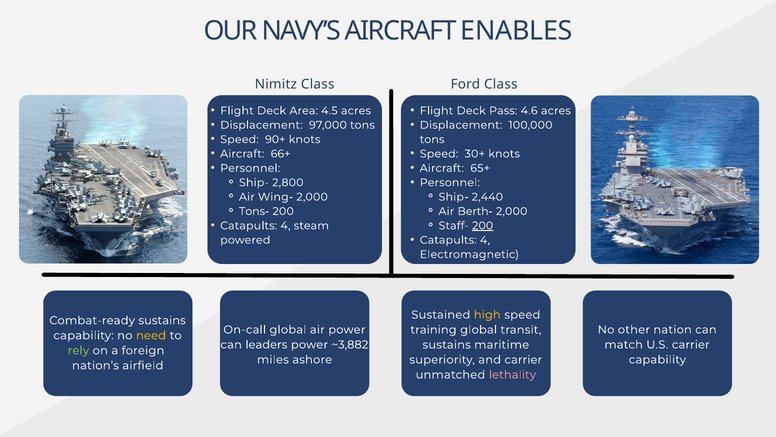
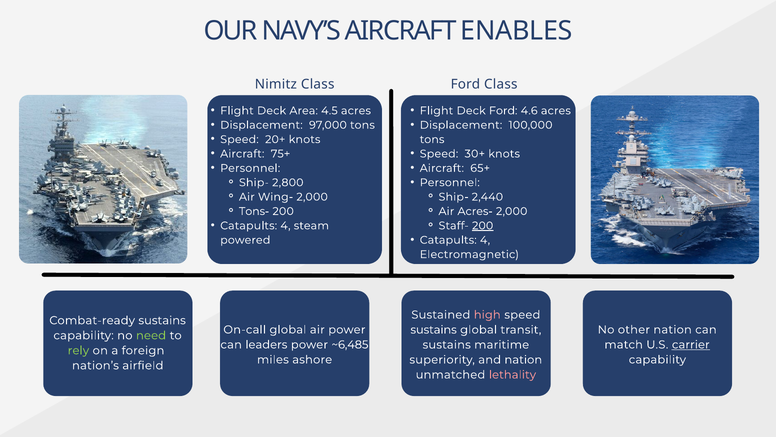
Deck Pass: Pass -> Ford (503, 111)
90+: 90+ -> 20+ (275, 139)
66+: 66+ -> 75+ (281, 154)
Berth-: Berth- -> Acres- (475, 211)
high colour: yellow -> pink (487, 314)
training: training -> sustains (434, 329)
need colour: yellow -> light green (151, 335)
~3,882: ~3,882 -> ~6,485 (350, 344)
carrier underline: none -> present (691, 344)
and carrier: carrier -> nation (523, 359)
